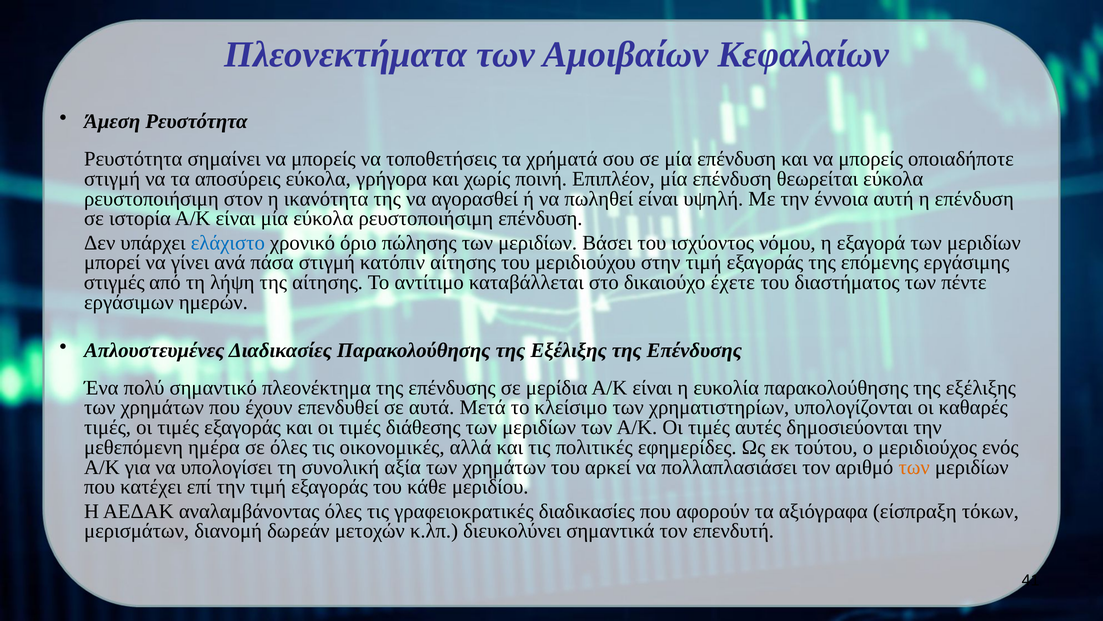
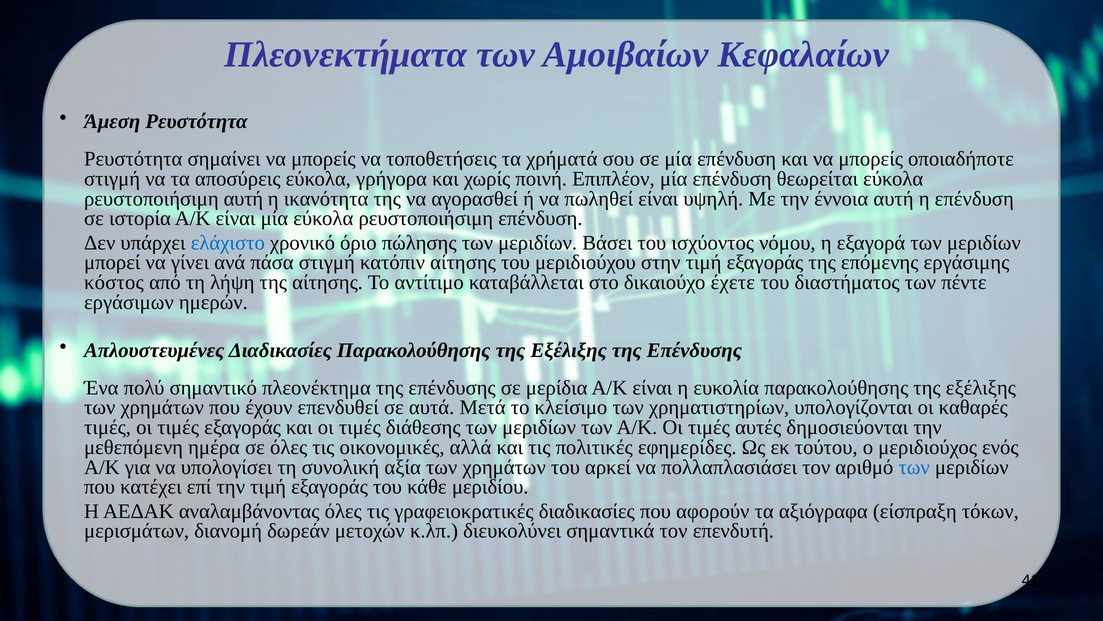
ρευστοποιήσιμη στον: στον -> αυτή (243, 199)
στιγμές: στιγμές -> κόστος (114, 282)
των colour: orange -> blue (914, 467)
